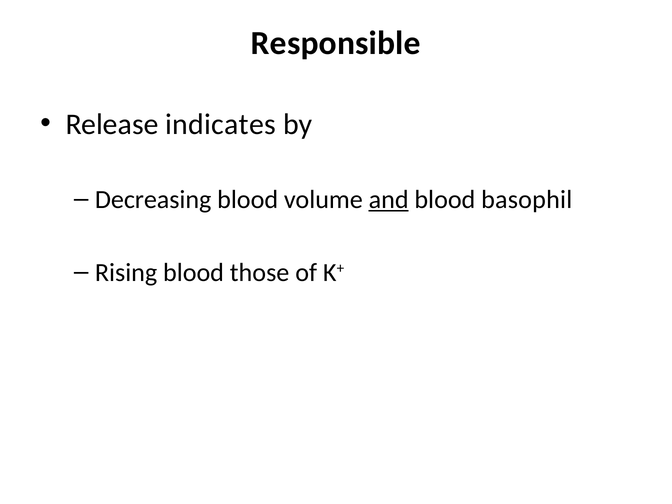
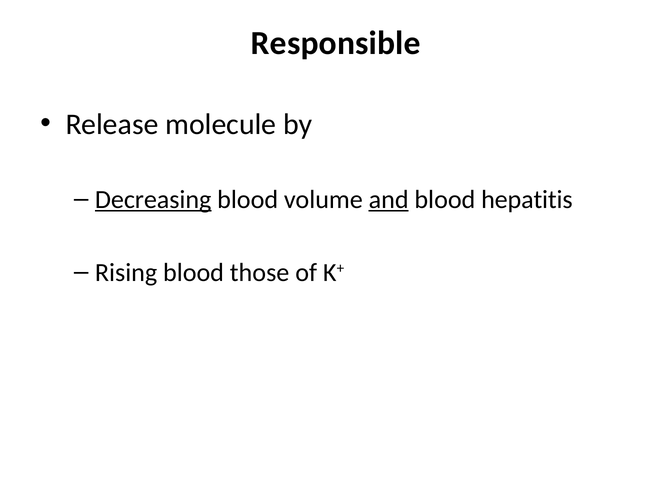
indicates: indicates -> molecule (221, 124)
Decreasing underline: none -> present (153, 199)
basophil: basophil -> hepatitis (527, 199)
